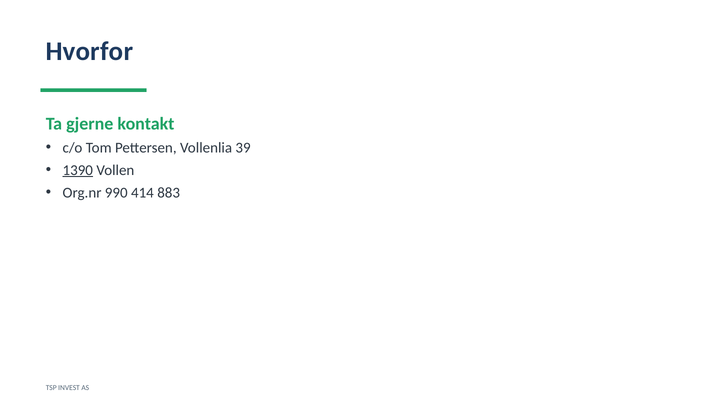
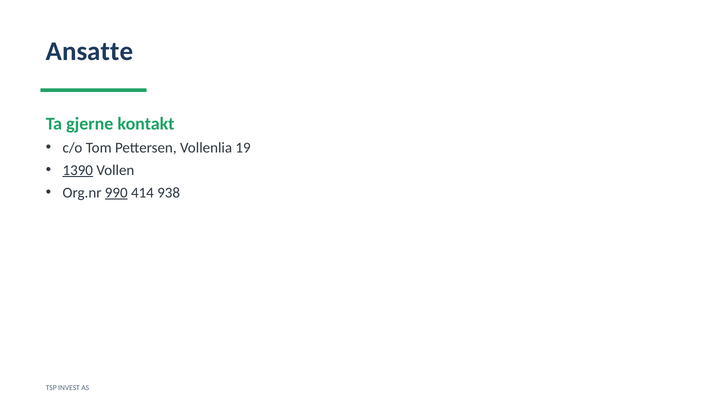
Hvorfor: Hvorfor -> Ansatte (89, 51)
39: 39 -> 19 (243, 148)
990 underline: none -> present (116, 193)
883: 883 -> 938 (169, 193)
